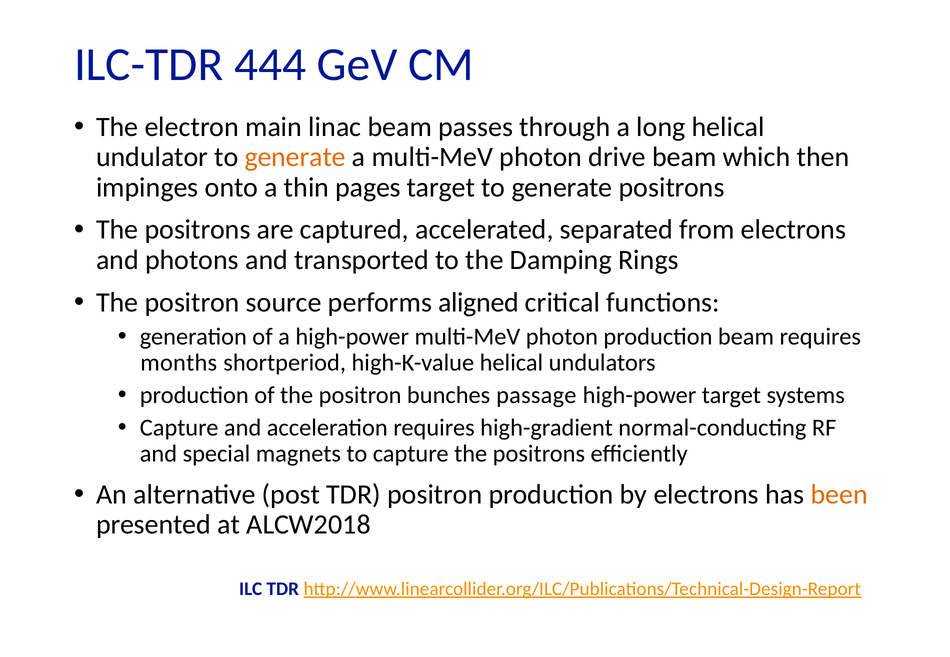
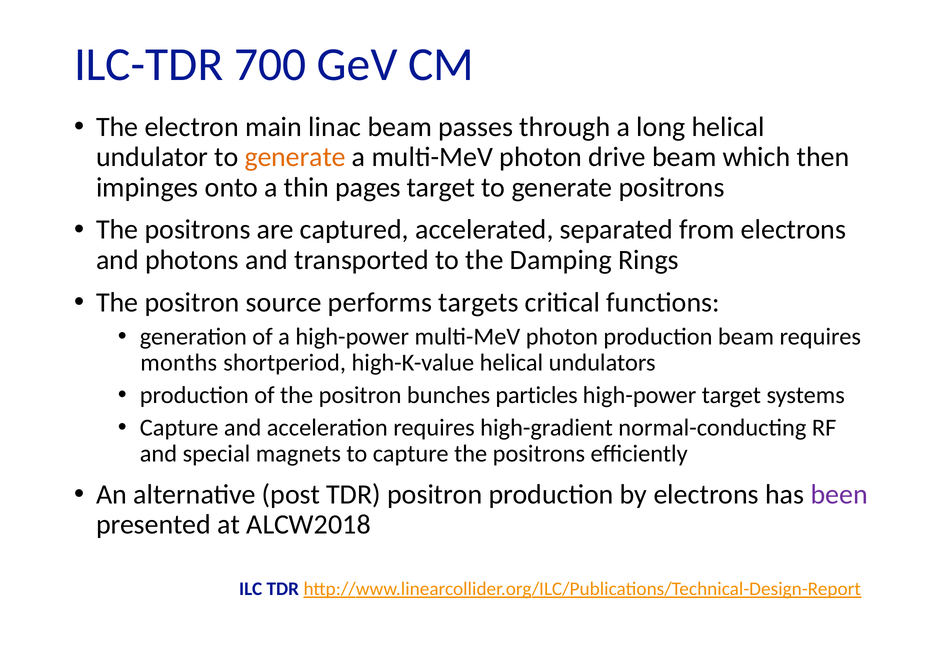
444: 444 -> 700 (270, 65)
aligned: aligned -> targets (478, 303)
passage: passage -> particles (537, 396)
been colour: orange -> purple (839, 495)
